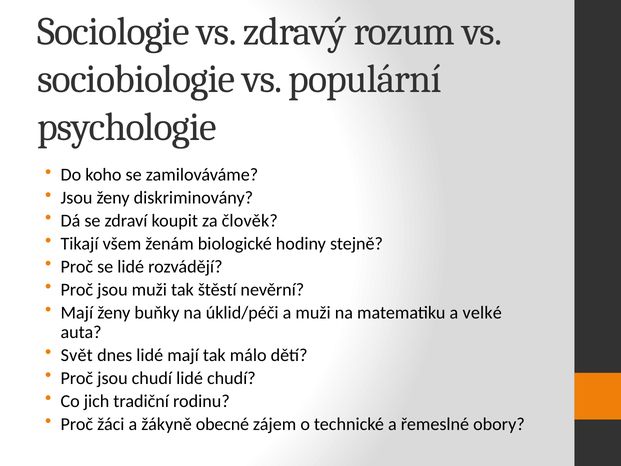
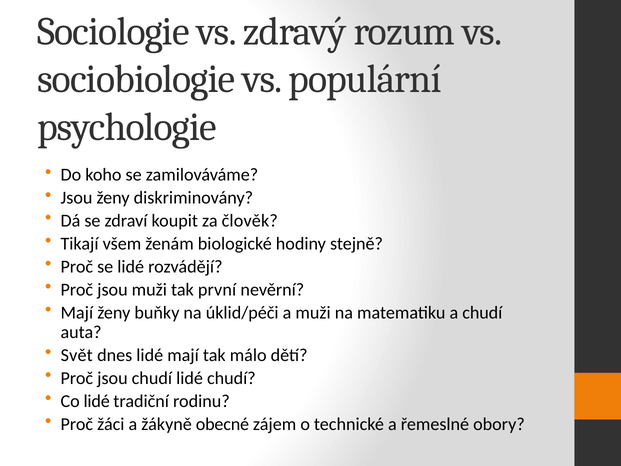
štěstí: štěstí -> první (217, 290)
a velké: velké -> chudí (482, 313)
Co jich: jich -> lidé (97, 401)
